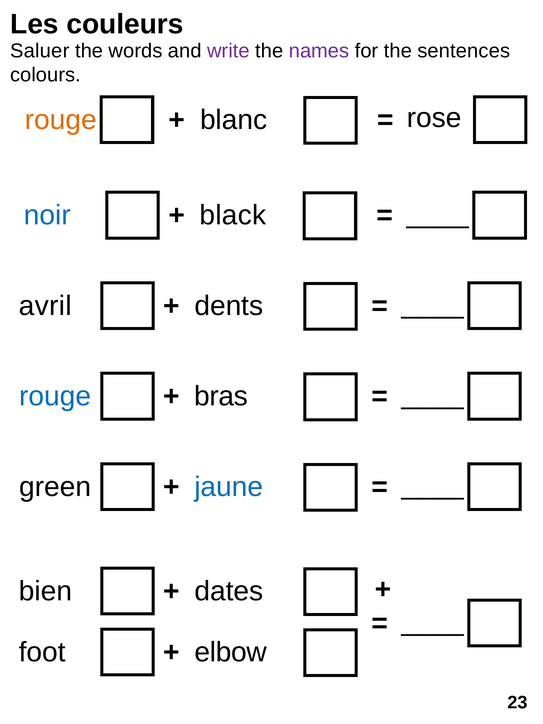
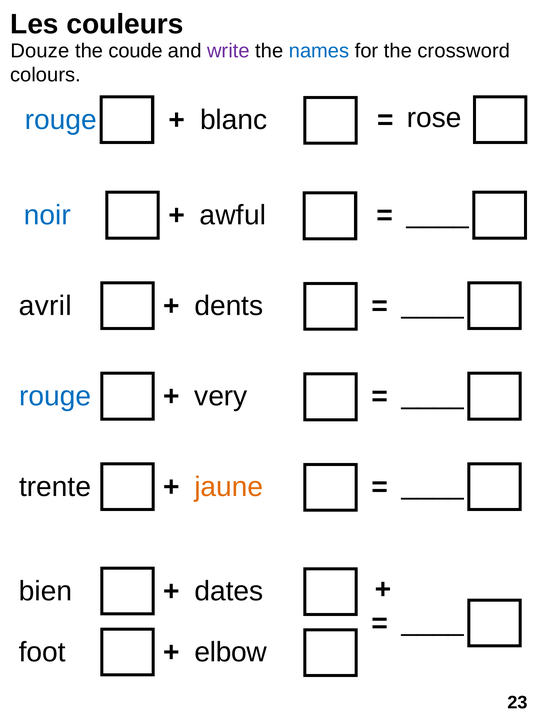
Saluer: Saluer -> Douze (40, 51)
words: words -> coude (136, 51)
names colour: purple -> blue (319, 51)
sentences: sentences -> crossword (464, 51)
rouge colour: orange -> blue (61, 120)
black: black -> awful (233, 215)
bras: bras -> very (221, 396)
green: green -> trente (55, 487)
jaune colour: blue -> orange (229, 487)
